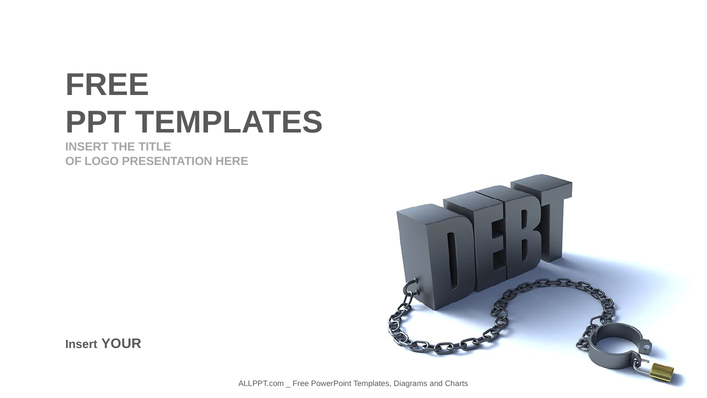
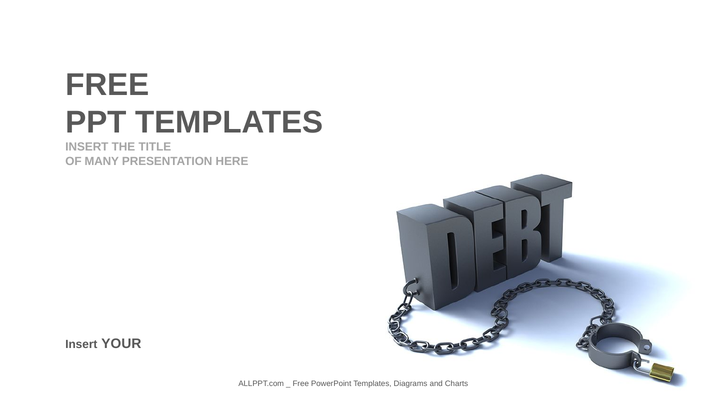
LOGO: LOGO -> MANY (102, 161)
